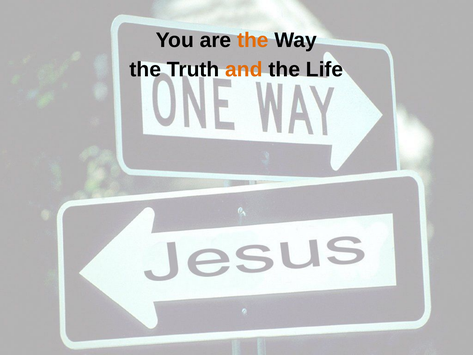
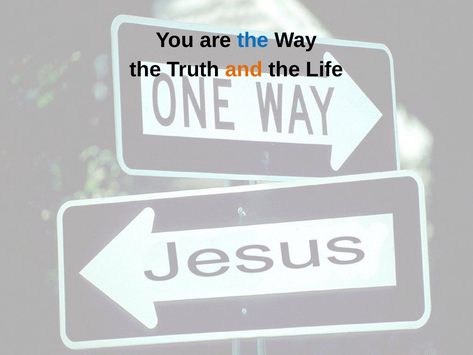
the colour: orange -> blue (253, 40)
